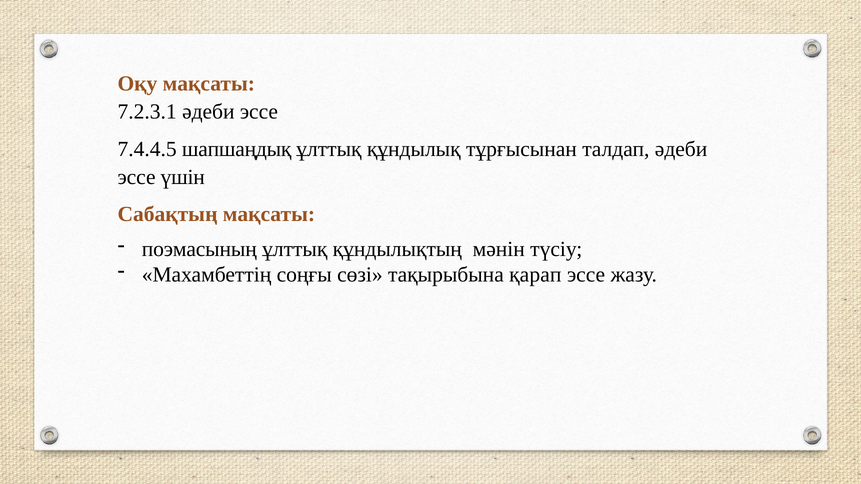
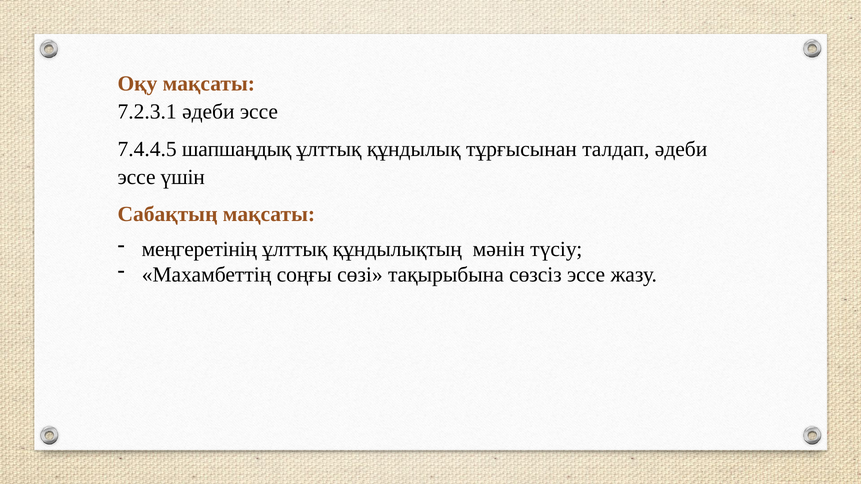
поэмасының: поэмасының -> меңгеретінің (199, 249)
қарап: қарап -> сөзсіз (535, 275)
